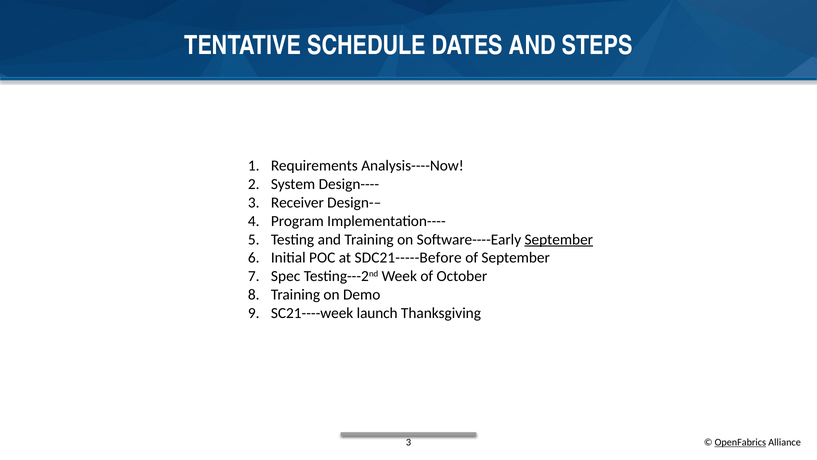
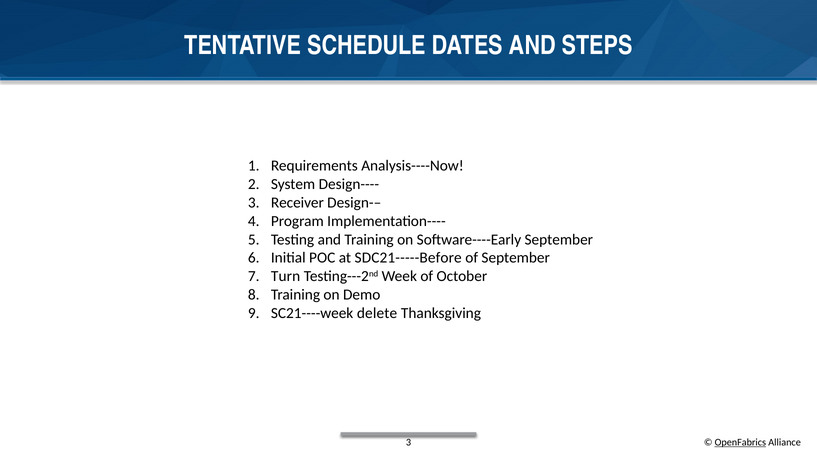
September underline: present -> none (559, 239)
Spec: Spec -> Turn (286, 276)
launch: launch -> delete (377, 313)
